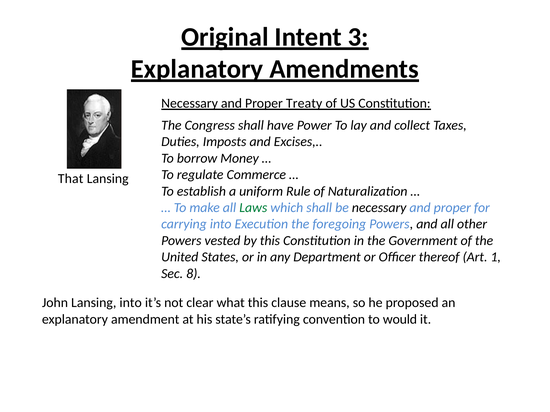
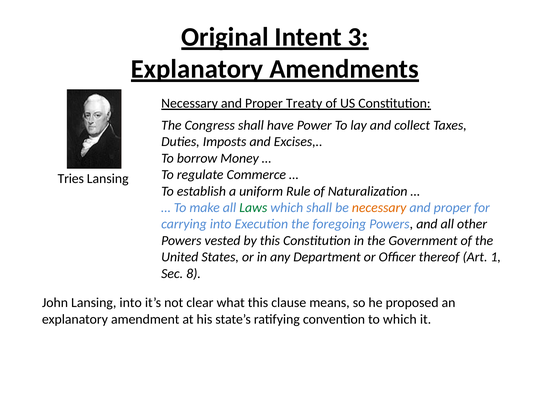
That: That -> Tries (71, 179)
necessary colour: black -> orange (379, 208)
to would: would -> which (400, 320)
